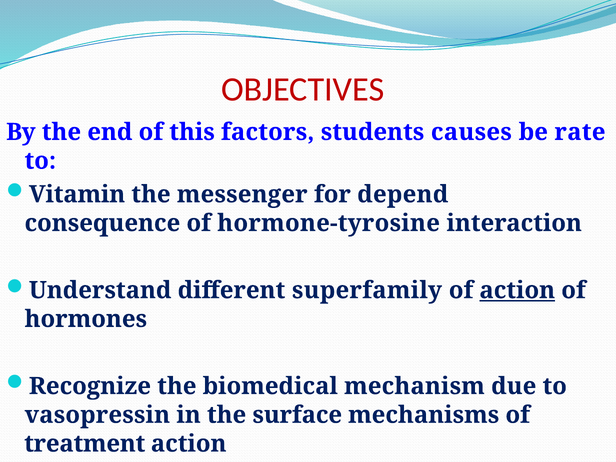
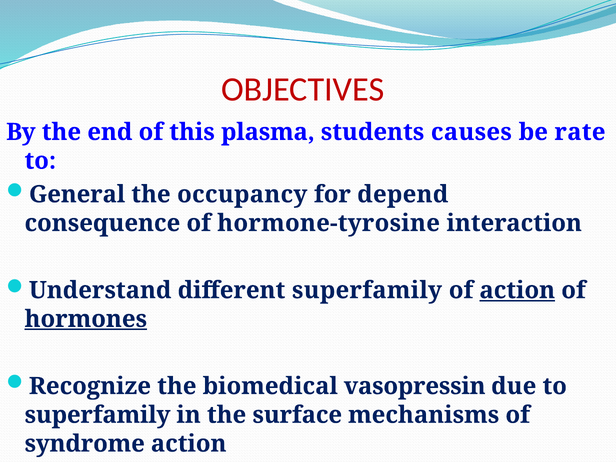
factors: factors -> plasma (268, 132)
Vitamin: Vitamin -> General (77, 194)
messenger: messenger -> occupancy (242, 194)
hormones underline: none -> present (86, 319)
mechanism: mechanism -> vasopressin (415, 386)
vasopressin: vasopressin -> superfamily (97, 415)
treatment: treatment -> syndrome (85, 444)
